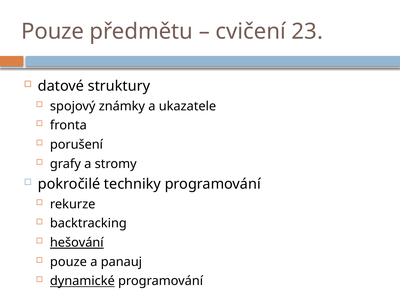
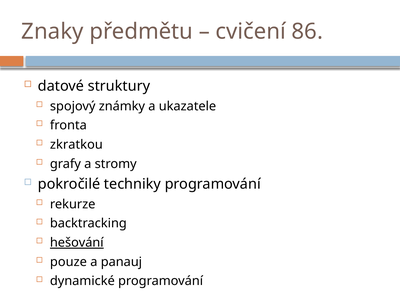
Pouze: Pouze -> Znaky (52, 32)
23: 23 -> 86 (307, 32)
porušení: porušení -> zkratkou (76, 145)
dynamické underline: present -> none (82, 281)
